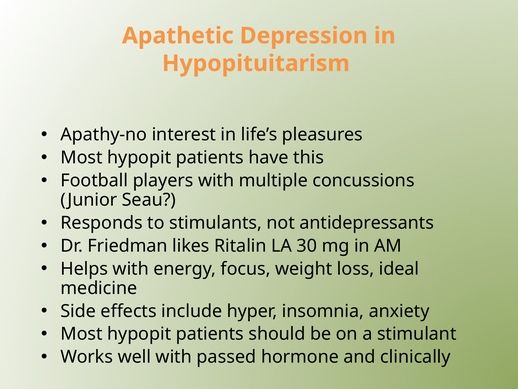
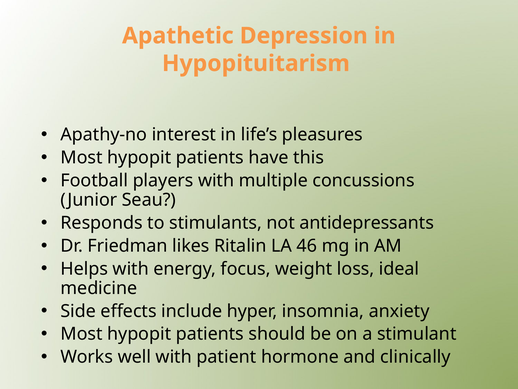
30: 30 -> 46 (307, 246)
passed: passed -> patient (226, 357)
